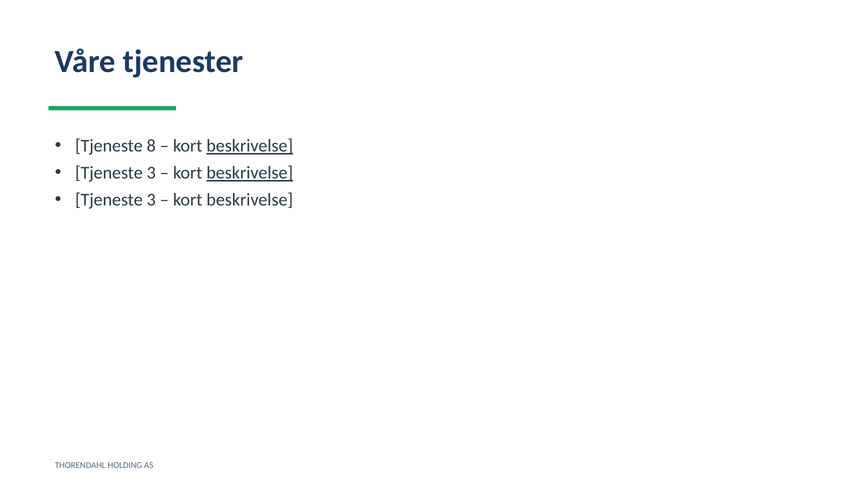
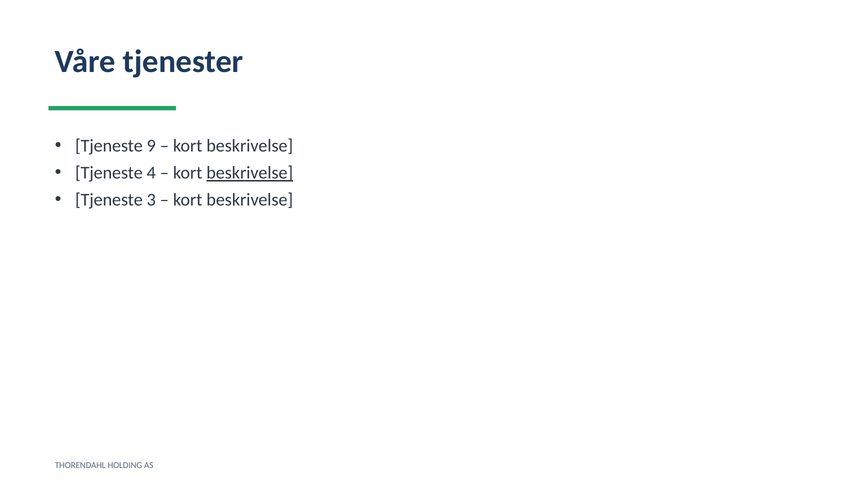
8: 8 -> 9 (151, 146)
beskrivelse underline: present -> none (250, 146)
3: 3 -> 4 (151, 173)
